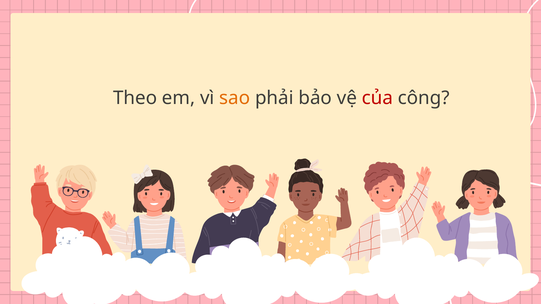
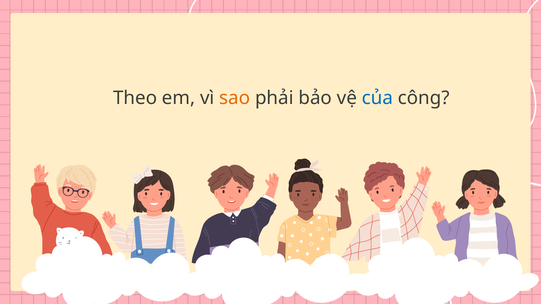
của colour: red -> blue (377, 98)
